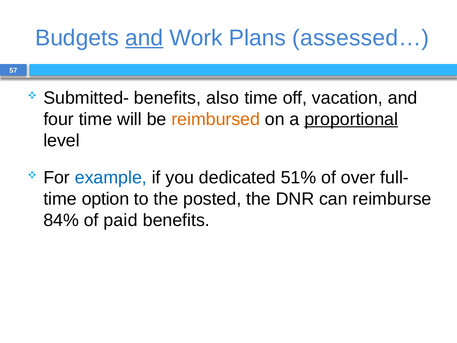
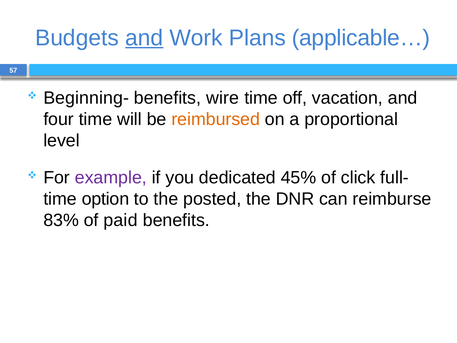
assessed…: assessed… -> applicable… (361, 38)
Submitted-: Submitted- -> Beginning- (86, 98)
also: also -> wire (223, 98)
proportional underline: present -> none (351, 119)
example colour: blue -> purple (111, 178)
51%: 51% -> 45% (299, 178)
over: over -> click (358, 178)
84%: 84% -> 83% (61, 220)
